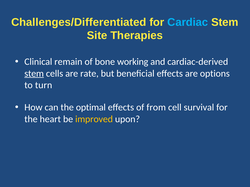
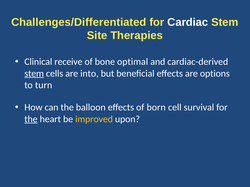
Cardiac colour: light blue -> white (188, 22)
remain: remain -> receive (68, 62)
working: working -> optimal (133, 62)
rate: rate -> into (89, 74)
optimal: optimal -> balloon (91, 108)
from: from -> born (156, 108)
the underline: none -> present (31, 119)
